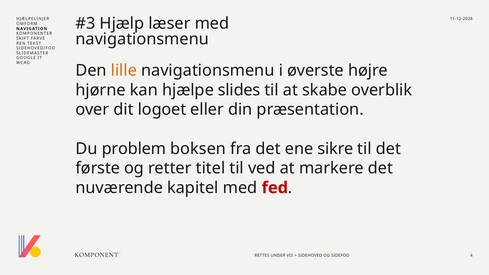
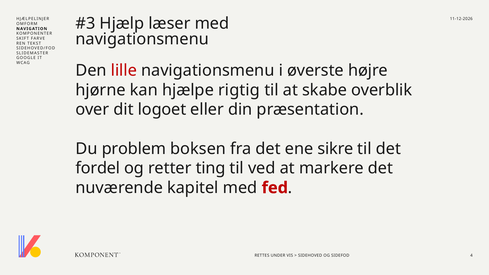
lille colour: orange -> red (124, 70)
slides: slides -> rigtig (239, 90)
første: første -> fordel (98, 168)
titel: titel -> ting (211, 168)
